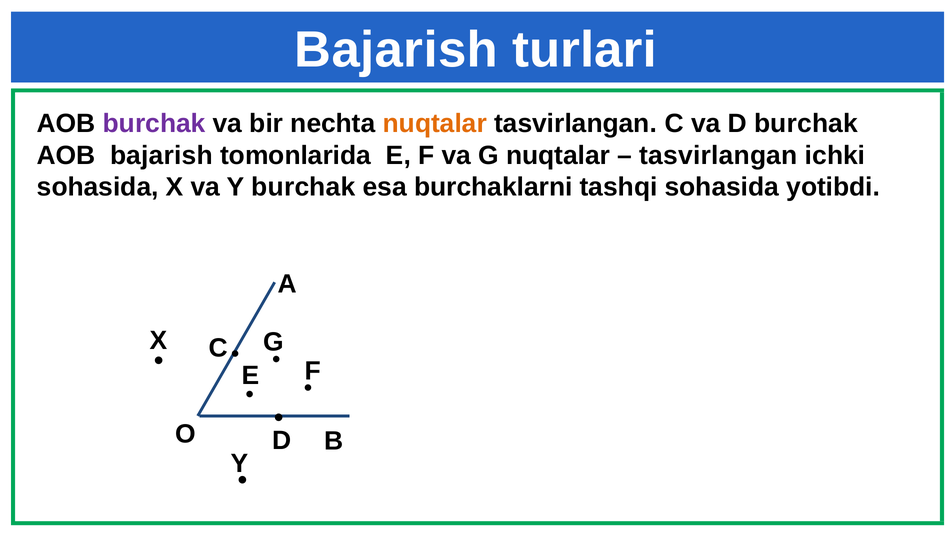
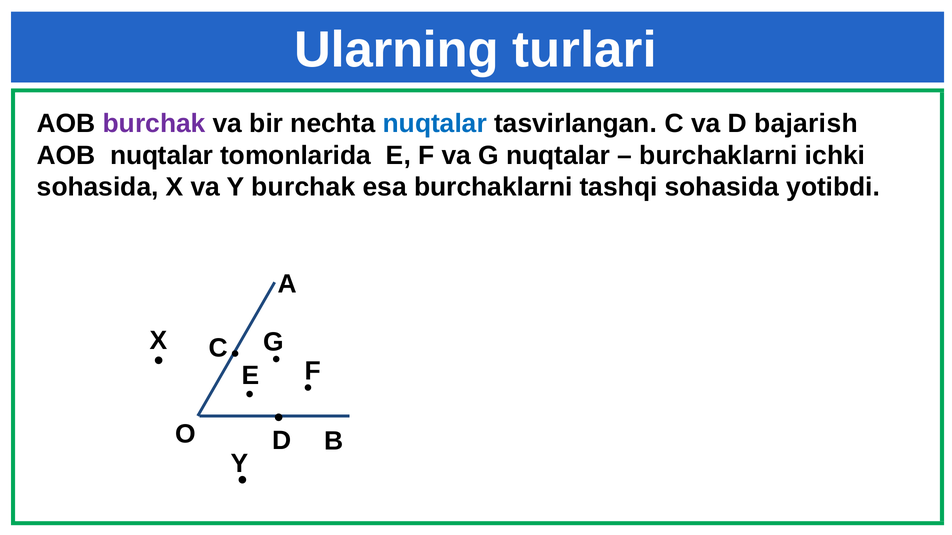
Bajarish: Bajarish -> Ularning (397, 50)
nuqtalar colour: orange -> blue (435, 124)
D burchak: burchak -> bajarish (806, 124)
AOB bajarish: bajarish -> nuqtalar (162, 155)
tasvirlangan: tasvirlangan -> burchaklarni (719, 155)
